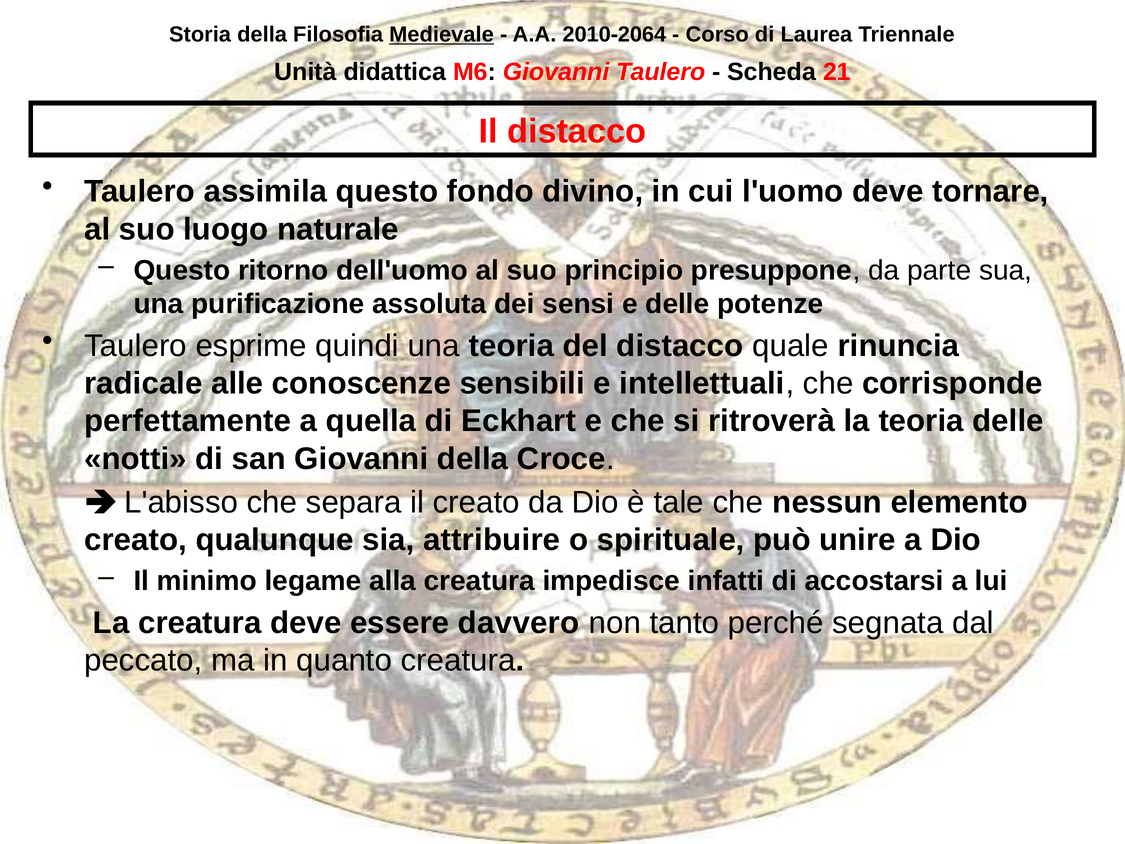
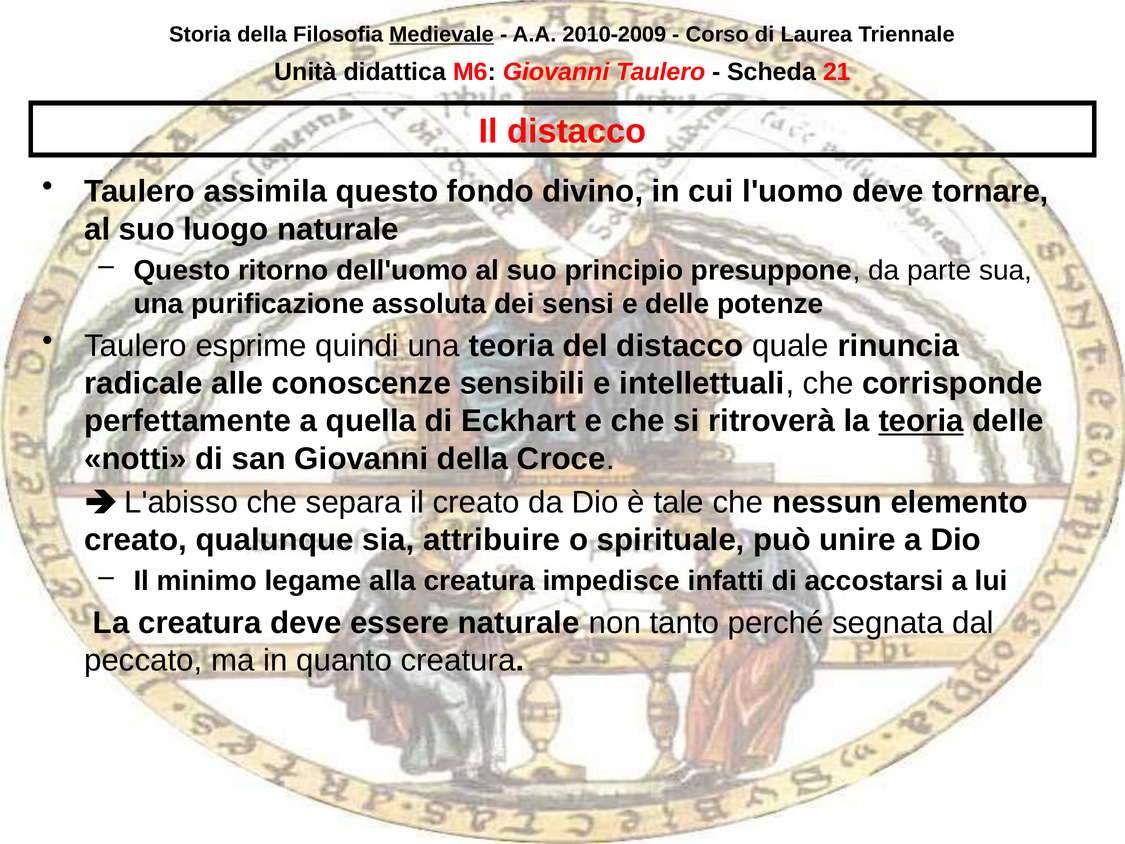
2010-2064: 2010-2064 -> 2010-2009 (614, 35)
teoria underline: none -> present (921, 421)
essere davvero: davvero -> naturale (519, 623)
